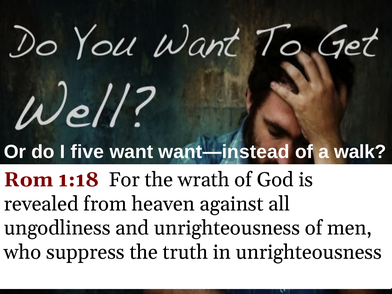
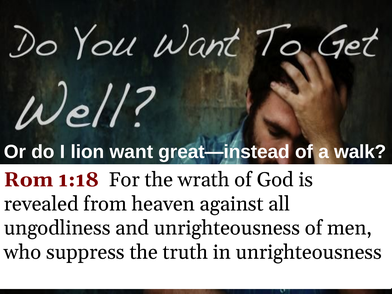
five: five -> lion (87, 152)
want—instead: want—instead -> great—instead (224, 152)
